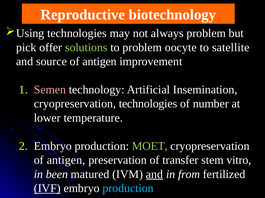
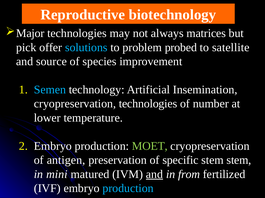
Using: Using -> Major (30, 33)
always problem: problem -> matrices (206, 33)
solutions colour: light green -> light blue (86, 48)
oocyte: oocyte -> probed (181, 48)
antigen: antigen -> species (100, 62)
Semen colour: pink -> light blue (50, 90)
transfer: transfer -> specific (180, 161)
stem vitro: vitro -> stem (239, 161)
been: been -> mini (57, 175)
IVF underline: present -> none (47, 189)
